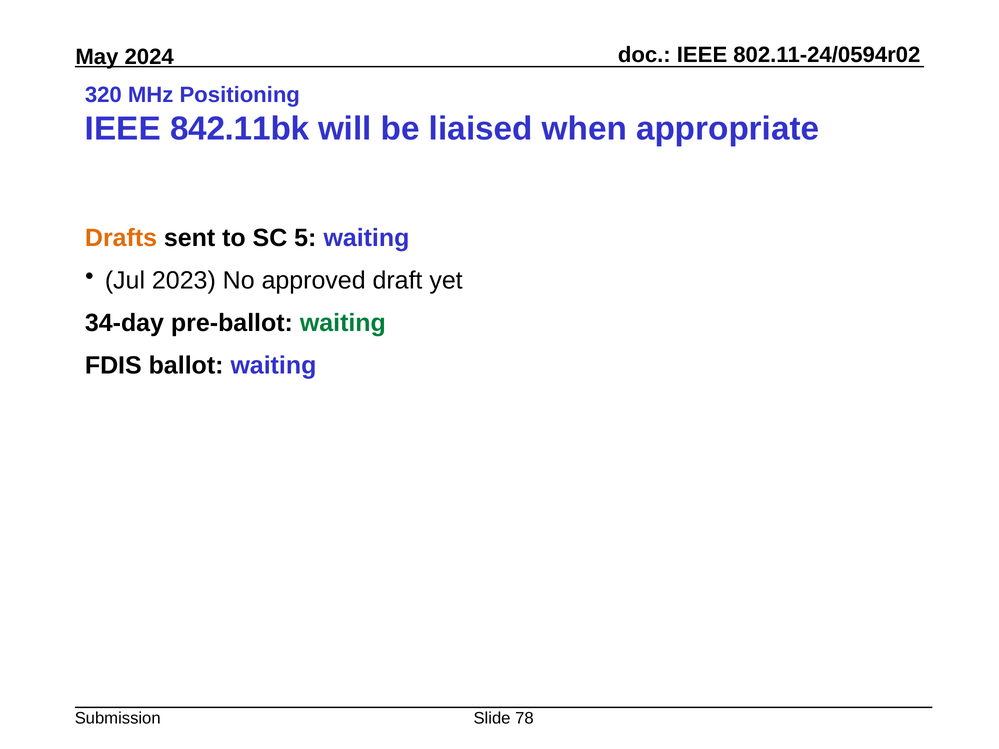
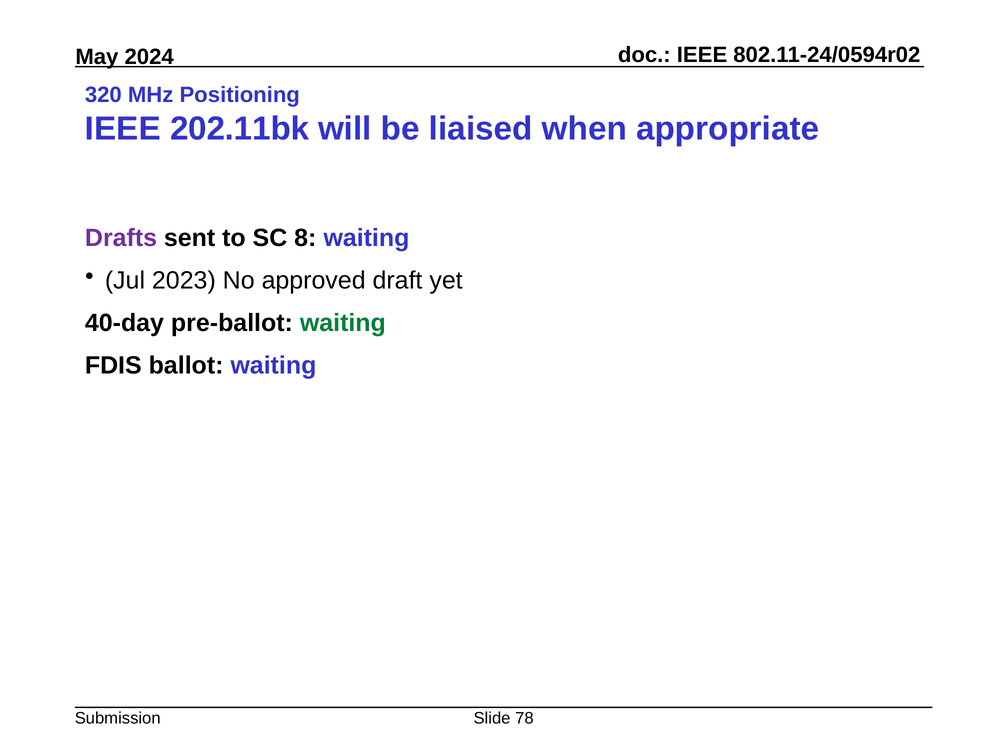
842.11bk: 842.11bk -> 202.11bk (240, 129)
Drafts colour: orange -> purple (121, 238)
5: 5 -> 8 (305, 238)
34-day: 34-day -> 40-day (124, 323)
